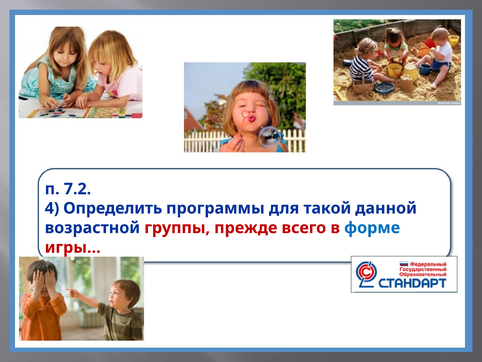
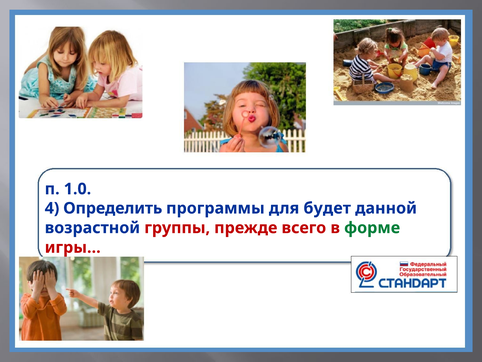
7.2: 7.2 -> 1.0 (77, 189)
такой: такой -> будет (327, 208)
форме colour: blue -> green (372, 228)
